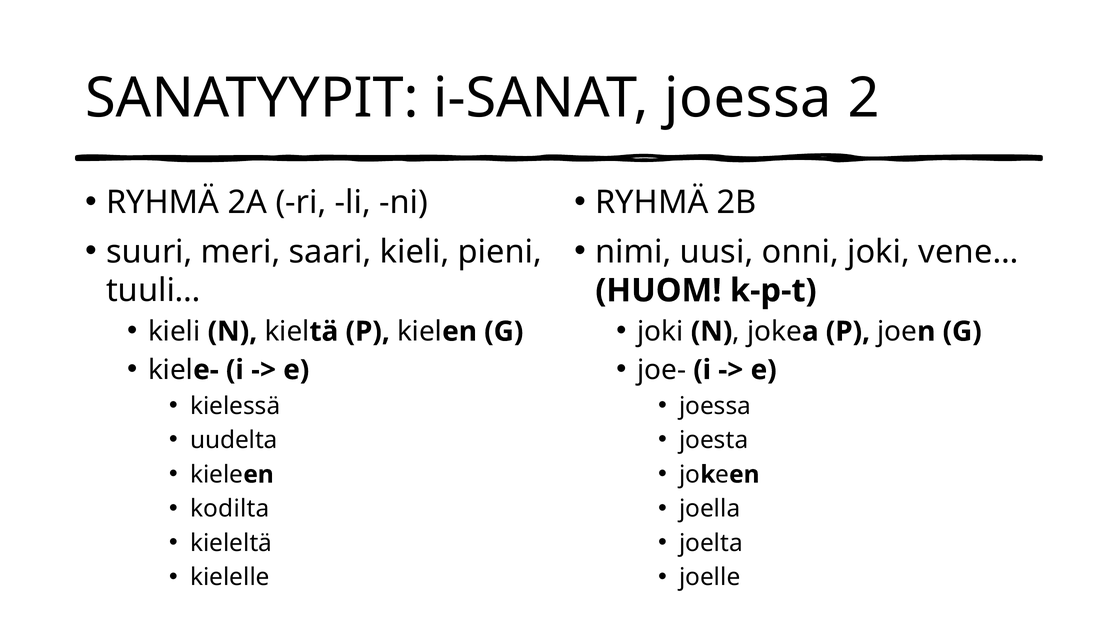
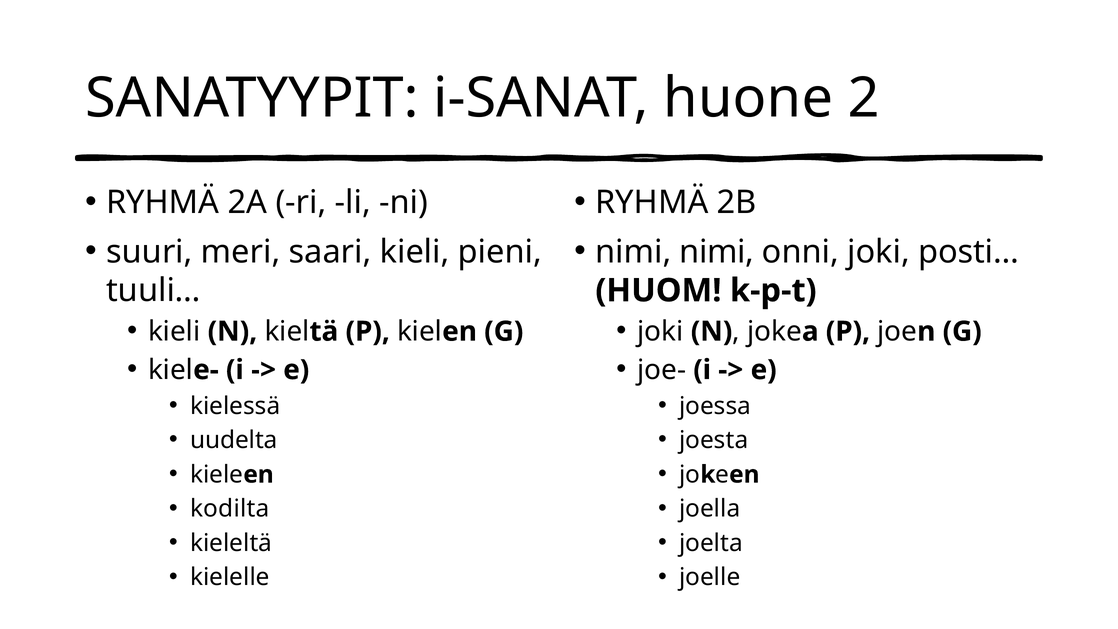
i-SANAT joessa: joessa -> huone (748, 98)
nimi uusi: uusi -> nimi (717, 252)
vene…: vene… -> posti… (969, 252)
